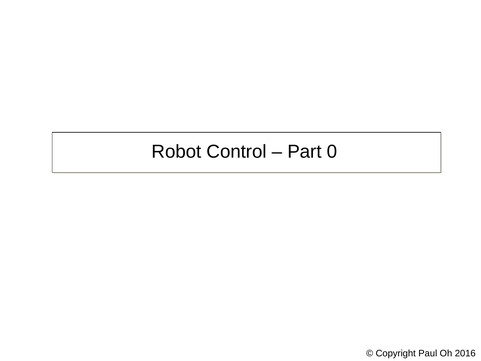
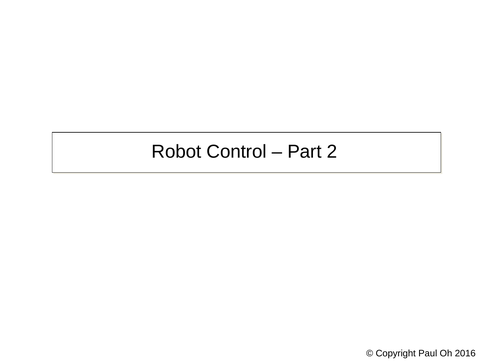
0: 0 -> 2 (332, 152)
